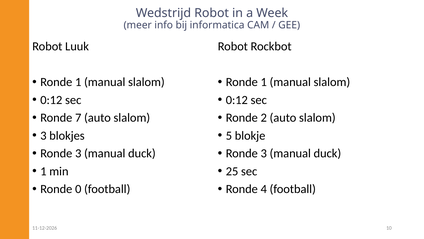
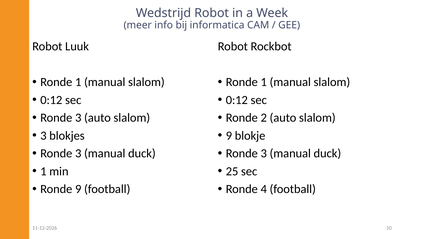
7: 7 -> 3 (78, 118)
5: 5 -> 9 (229, 135)
Ronde 0: 0 -> 9 (78, 189)
